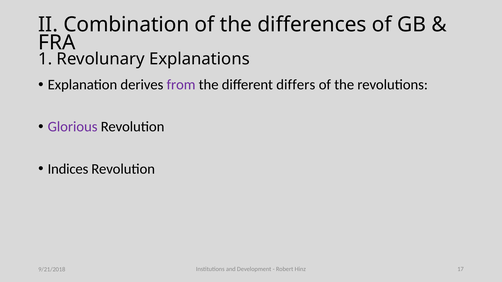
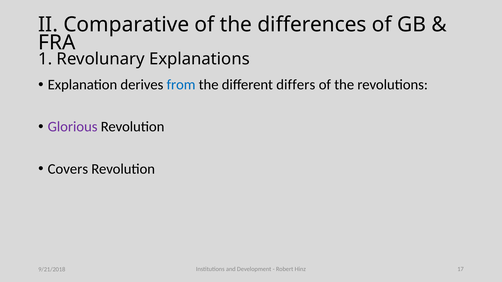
Combination: Combination -> Comparative (126, 25)
from colour: purple -> blue (181, 85)
Indices: Indices -> Covers (68, 169)
